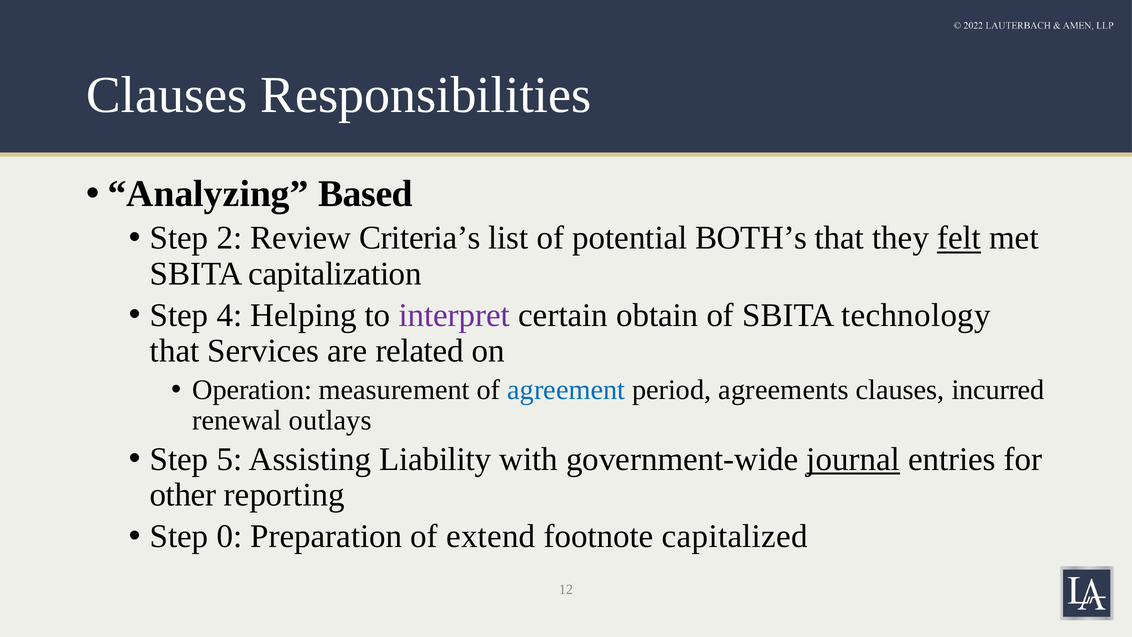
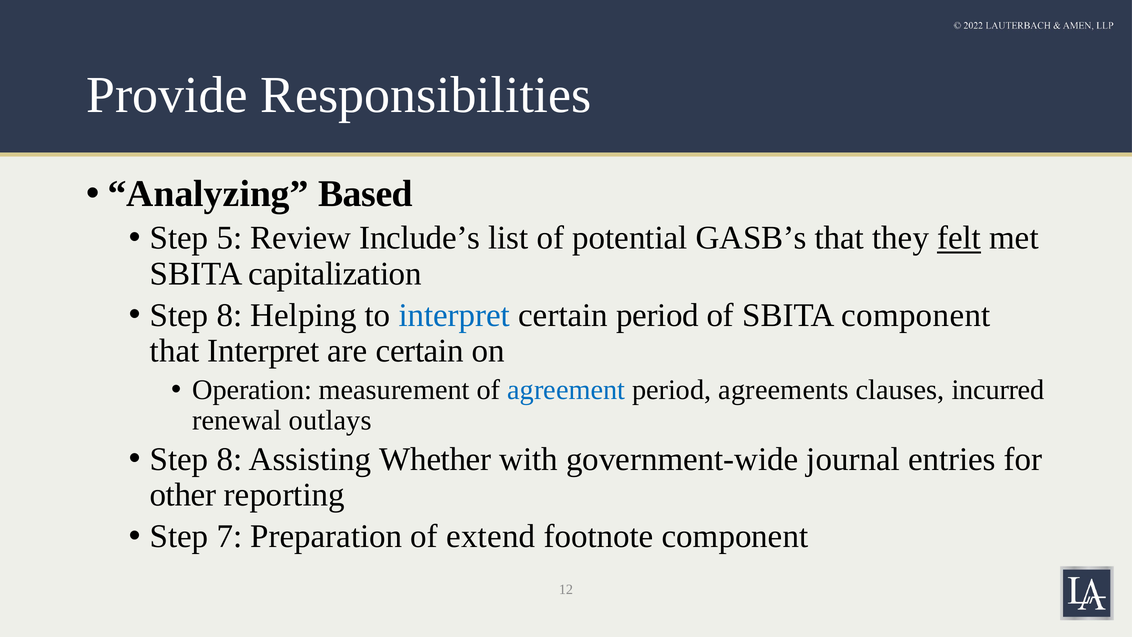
Clauses: Clauses -> Provide (167, 95)
2: 2 -> 5 (229, 238)
Criteria’s: Criteria’s -> Include’s (420, 238)
BOTH’s: BOTH’s -> GASB’s (751, 238)
4: 4 -> 8 (229, 315)
interpret colour: purple -> blue (454, 315)
certain obtain: obtain -> period (657, 315)
SBITA technology: technology -> component (916, 315)
that Services: Services -> Interpret (263, 351)
are related: related -> certain (420, 351)
5: 5 -> 8 (229, 459)
Liability: Liability -> Whether (435, 459)
journal underline: present -> none (853, 459)
0: 0 -> 7 (229, 536)
footnote capitalized: capitalized -> component (735, 536)
